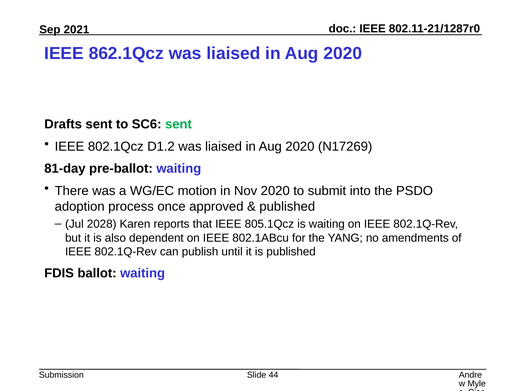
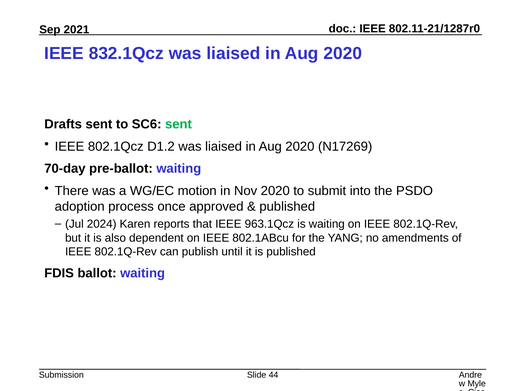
862.1Qcz: 862.1Qcz -> 832.1Qcz (126, 53)
81-day: 81-day -> 70-day (65, 169)
2028: 2028 -> 2024 (102, 224)
805.1Qcz: 805.1Qcz -> 963.1Qcz (269, 224)
